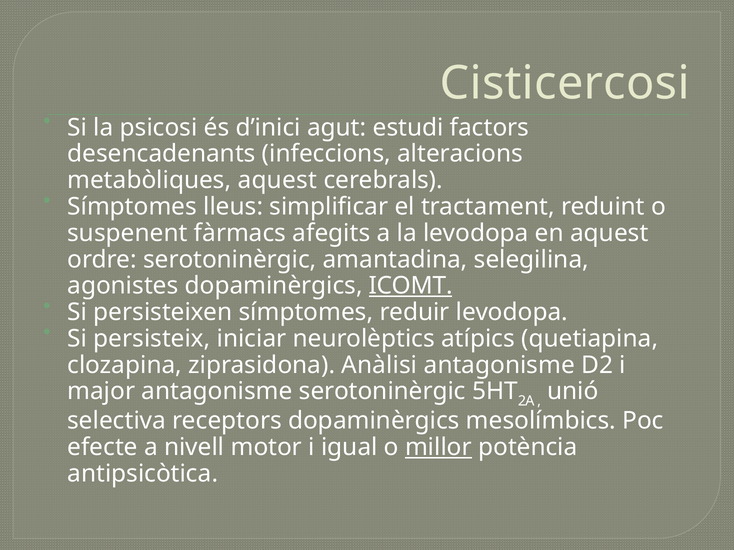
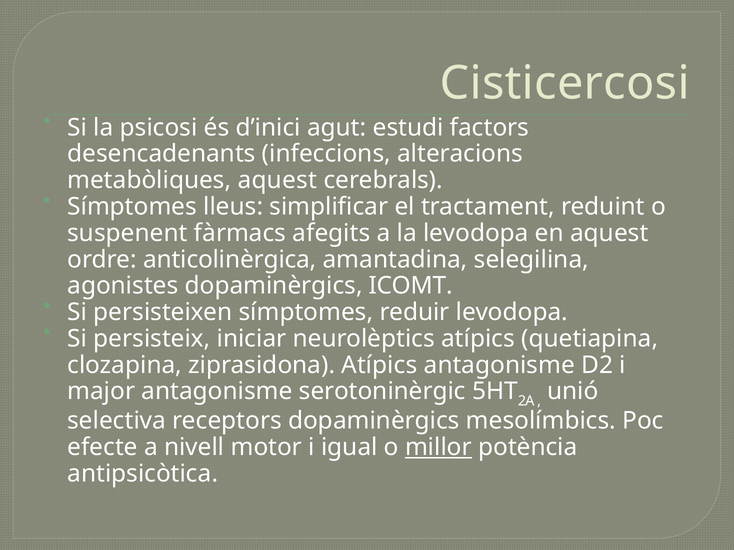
ordre serotoninèrgic: serotoninèrgic -> anticolinèrgica (230, 260)
ICOMT underline: present -> none (411, 286)
ziprasidona Anàlisi: Anàlisi -> Atípics (379, 365)
